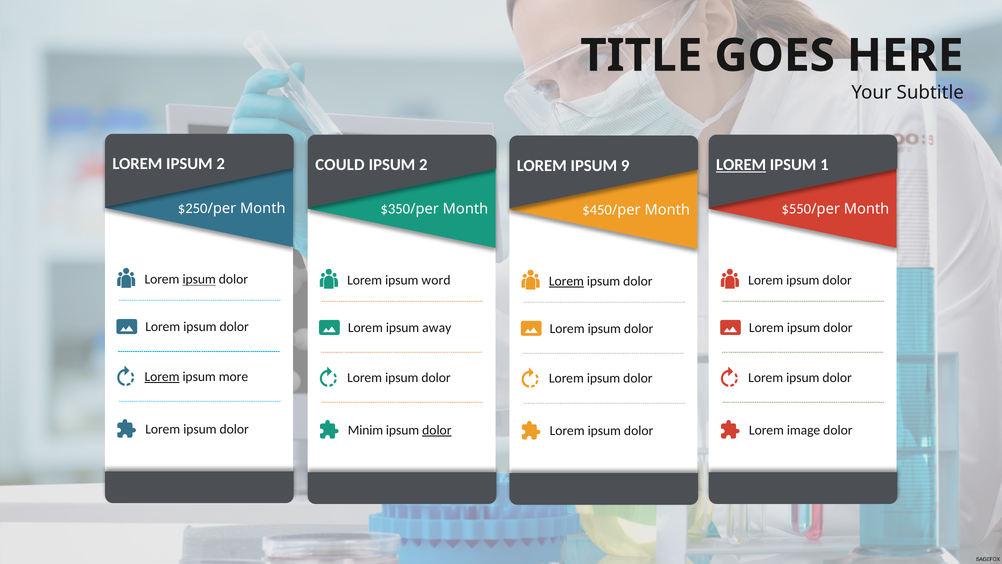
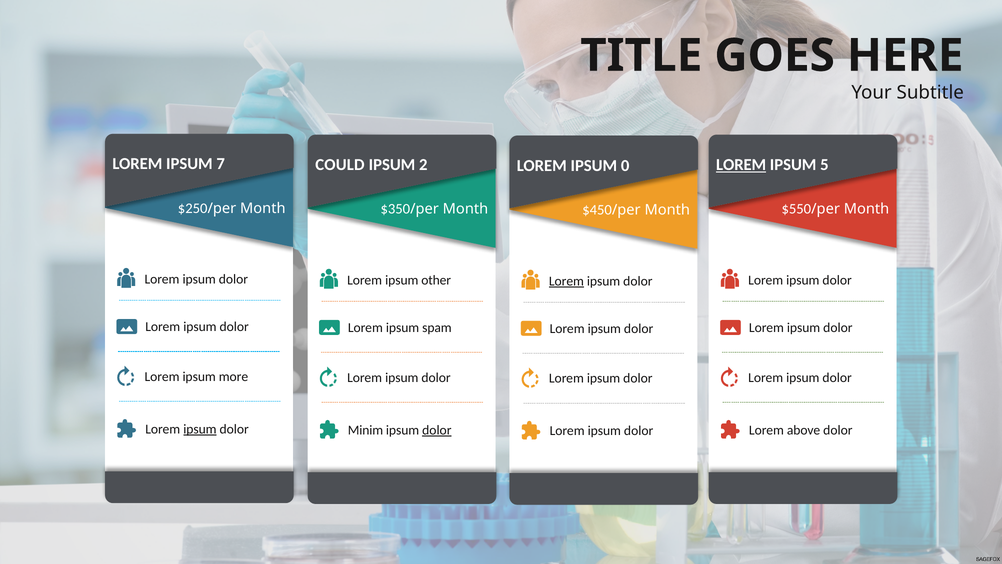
LOREM IPSUM 2: 2 -> 7 (221, 164)
1: 1 -> 5 (824, 165)
9: 9 -> 0 (625, 166)
ipsum underline: present -> none (199, 279)
word: word -> other (436, 280)
away: away -> spam (437, 327)
Lorem underline: present -> none (162, 376)
ipsum underline: none -> present (200, 429)
image: image -> above (804, 430)
